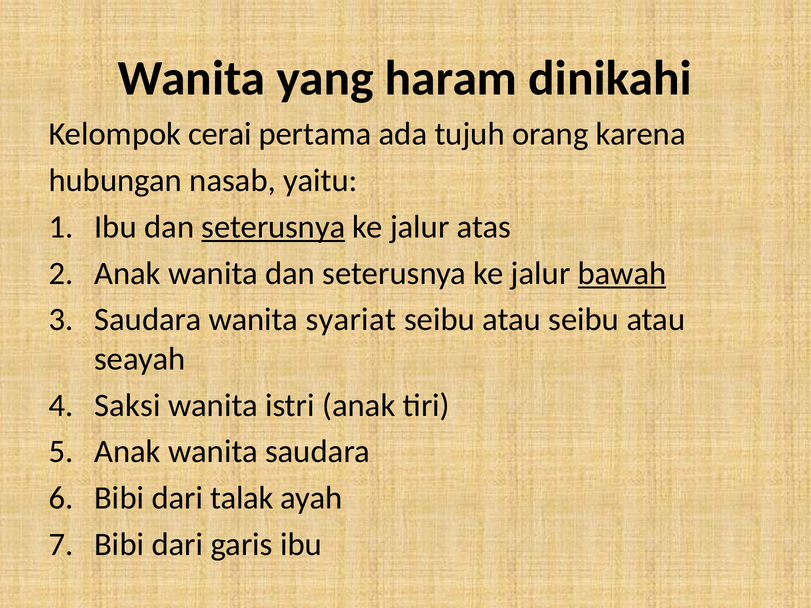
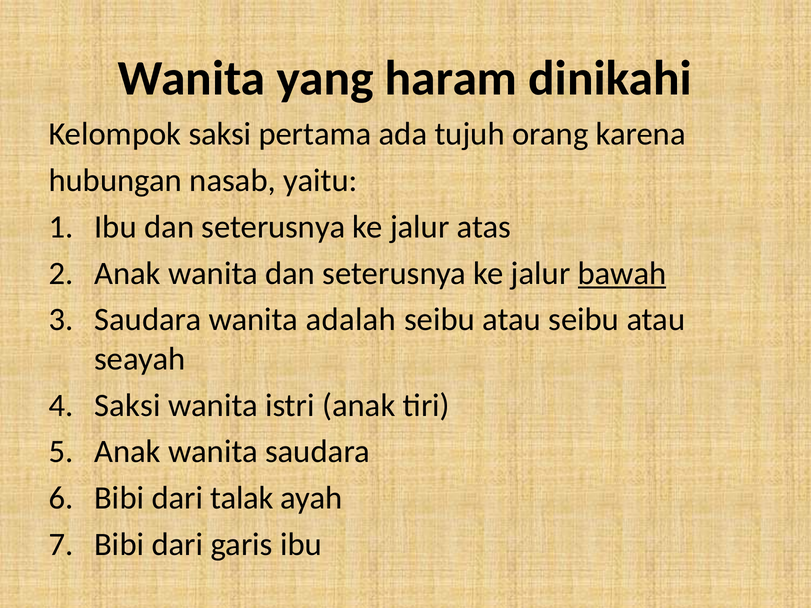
Kelompok cerai: cerai -> saksi (220, 134)
seterusnya underline: present -> none (273, 227)
syariat: syariat -> adalah (351, 320)
